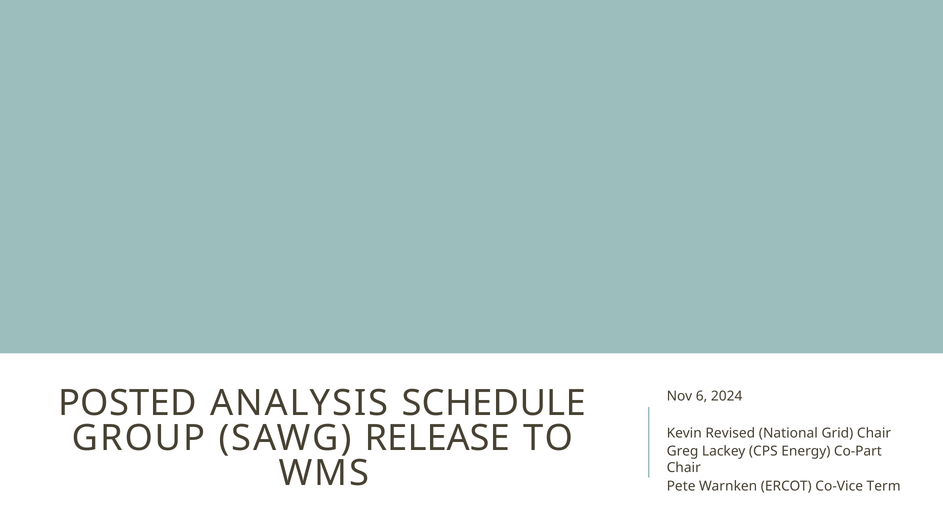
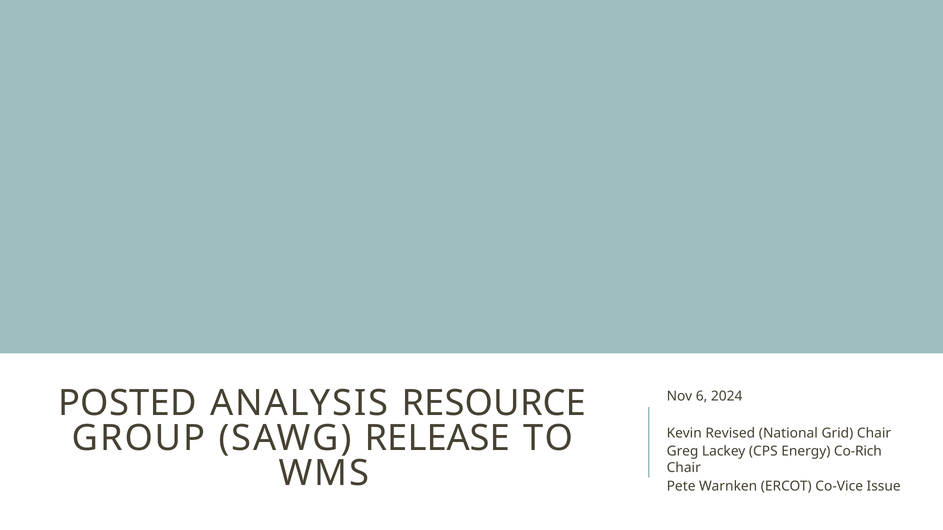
SCHEDULE: SCHEDULE -> RESOURCE (494, 404)
Co-Part: Co-Part -> Co-Rich (858, 452)
Term: Term -> Issue (884, 487)
